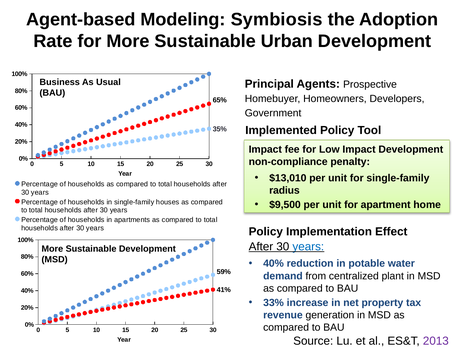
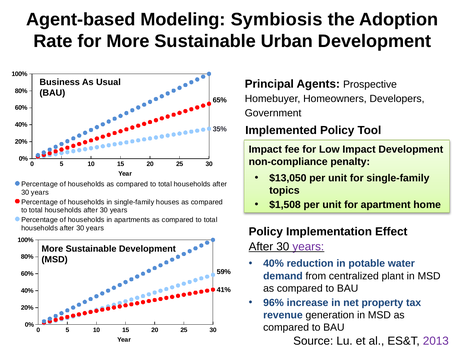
$13,010: $13,010 -> $13,050 (288, 178)
radius: radius -> topics (284, 190)
$9,500: $9,500 -> $1,508 (285, 205)
years colour: blue -> purple (308, 246)
33%: 33% -> 96% (274, 303)
